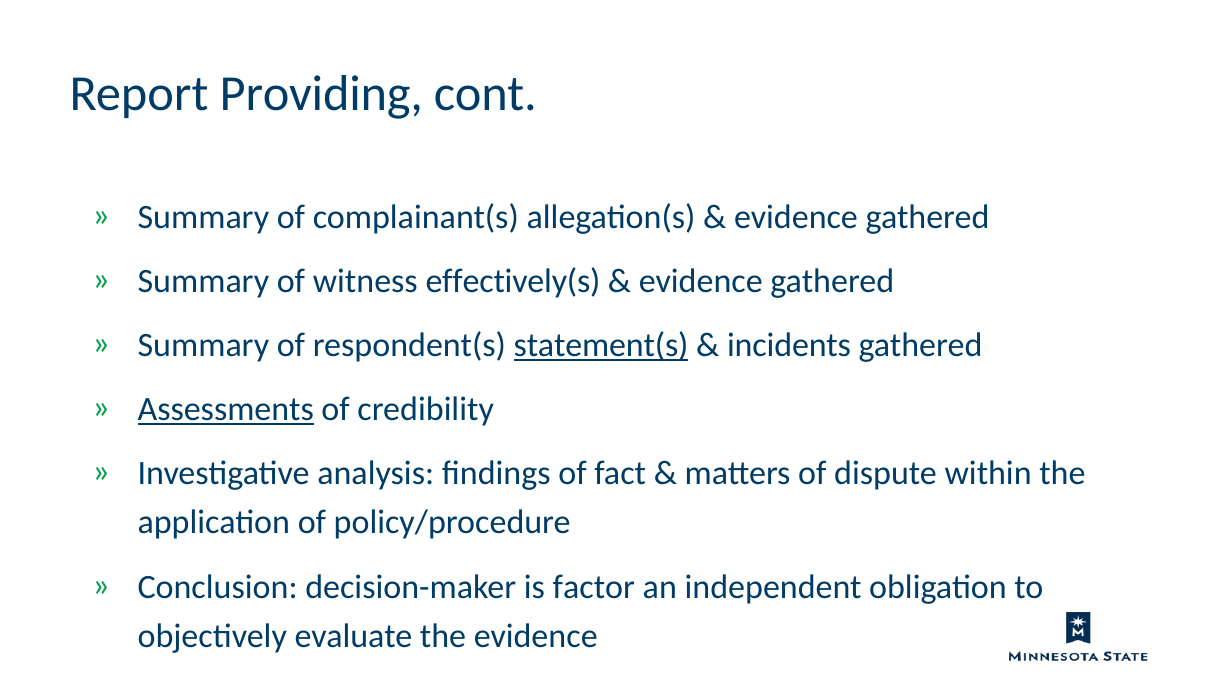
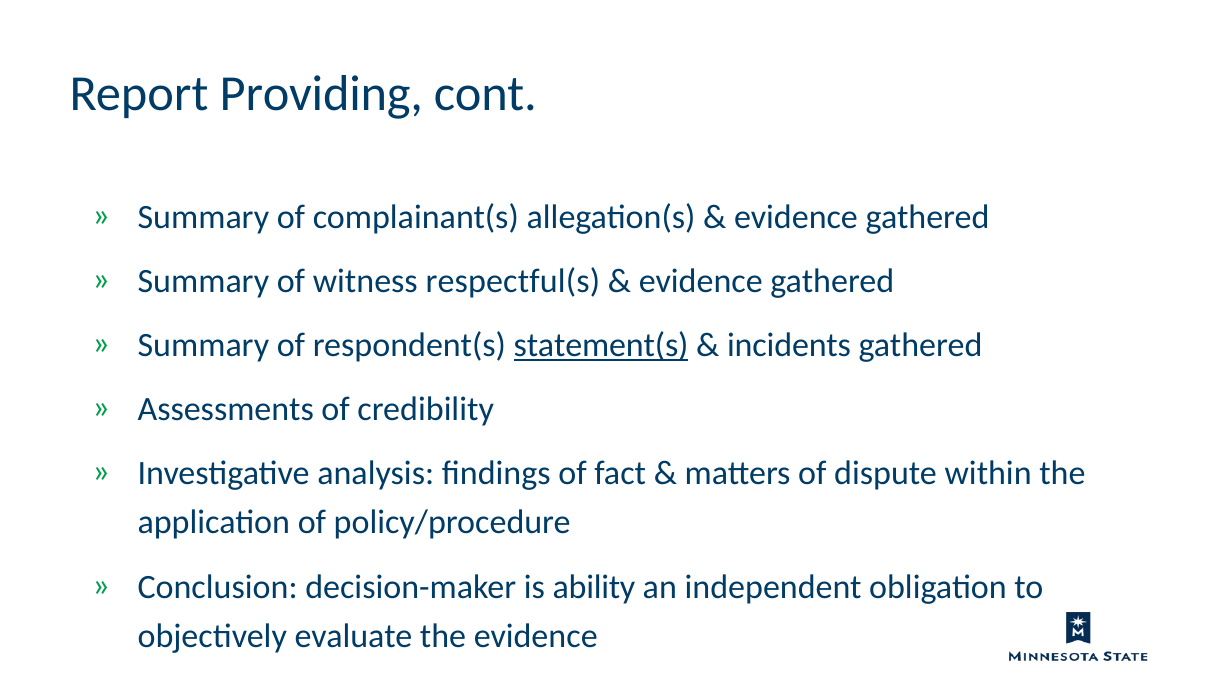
effectively(s: effectively(s -> respectful(s (513, 281)
Assessments underline: present -> none (226, 409)
factor: factor -> ability (594, 587)
